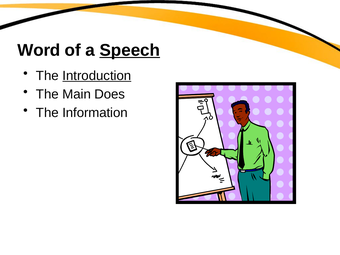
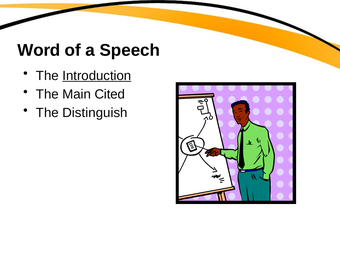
Speech underline: present -> none (130, 50)
Does: Does -> Cited (110, 94)
Information: Information -> Distinguish (95, 113)
